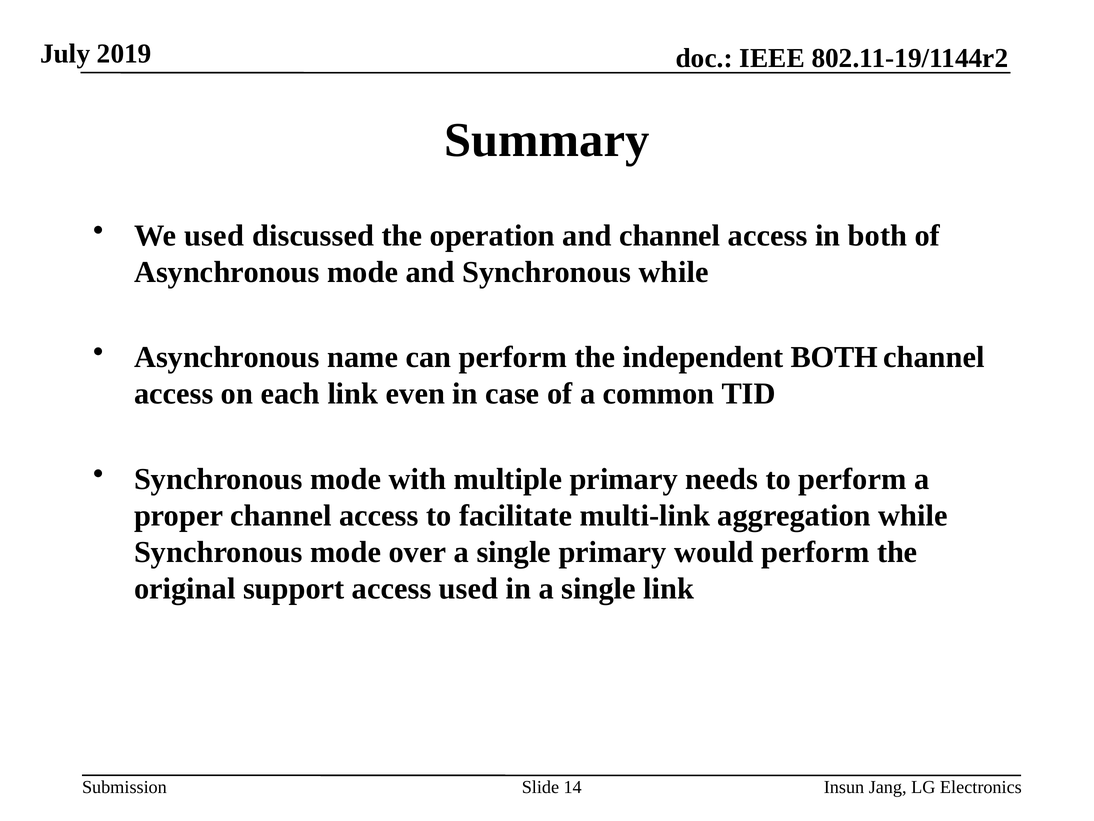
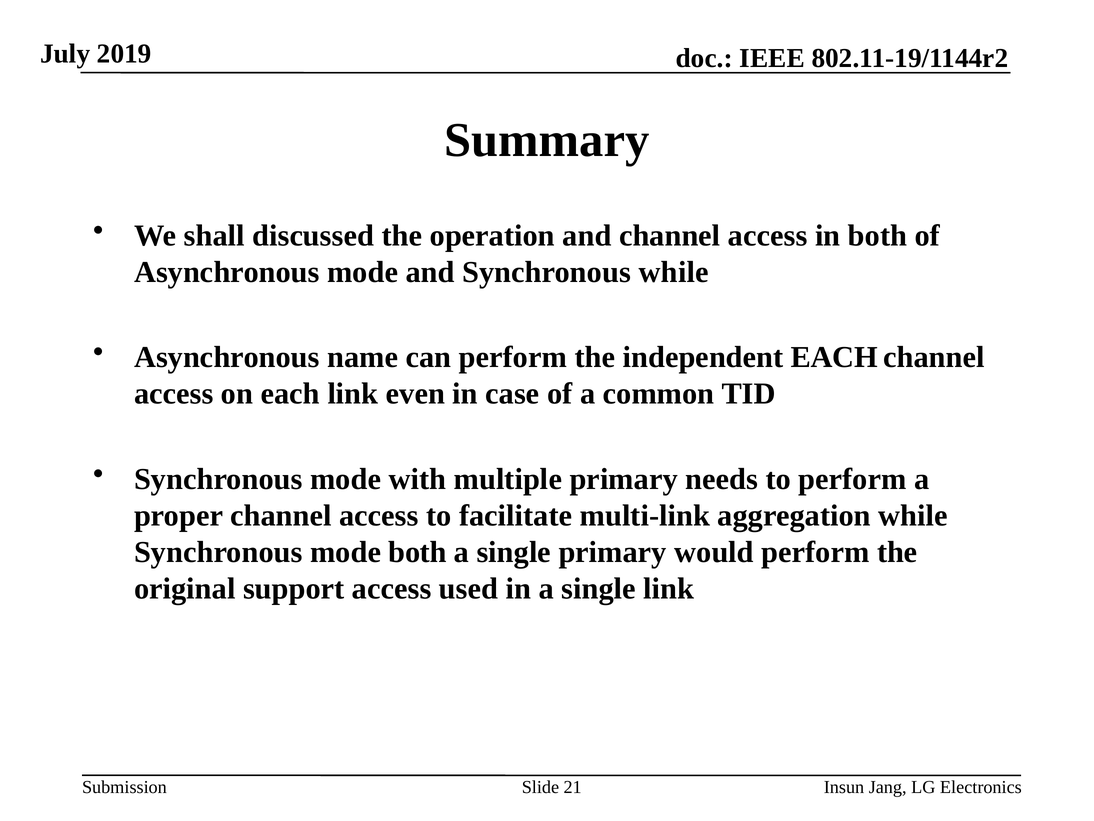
We used: used -> shall (214, 236)
independent BOTH: BOTH -> EACH (834, 357)
mode over: over -> both (418, 552)
14: 14 -> 21 (573, 787)
